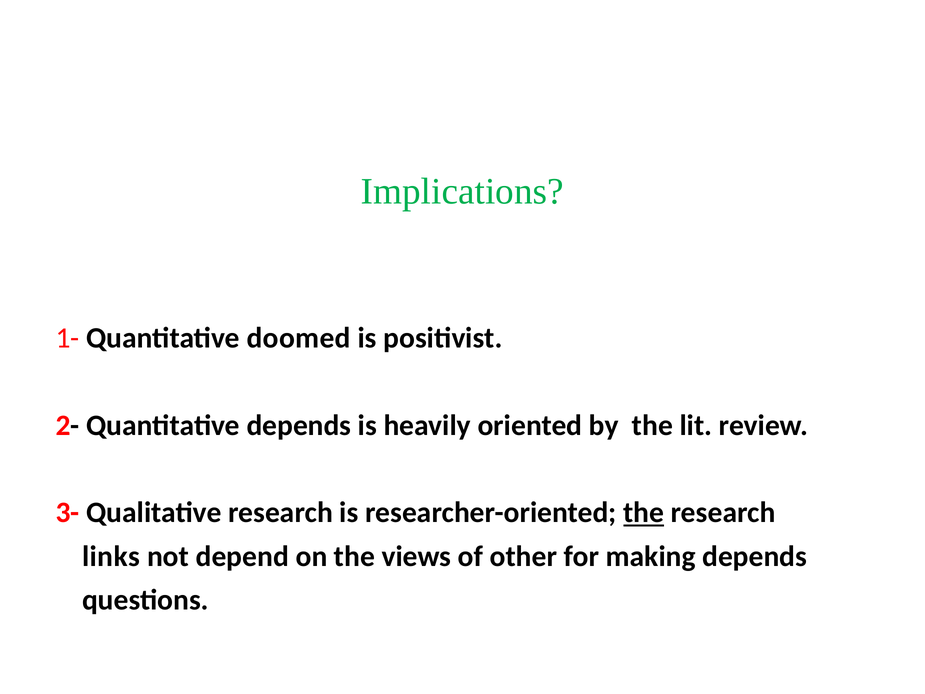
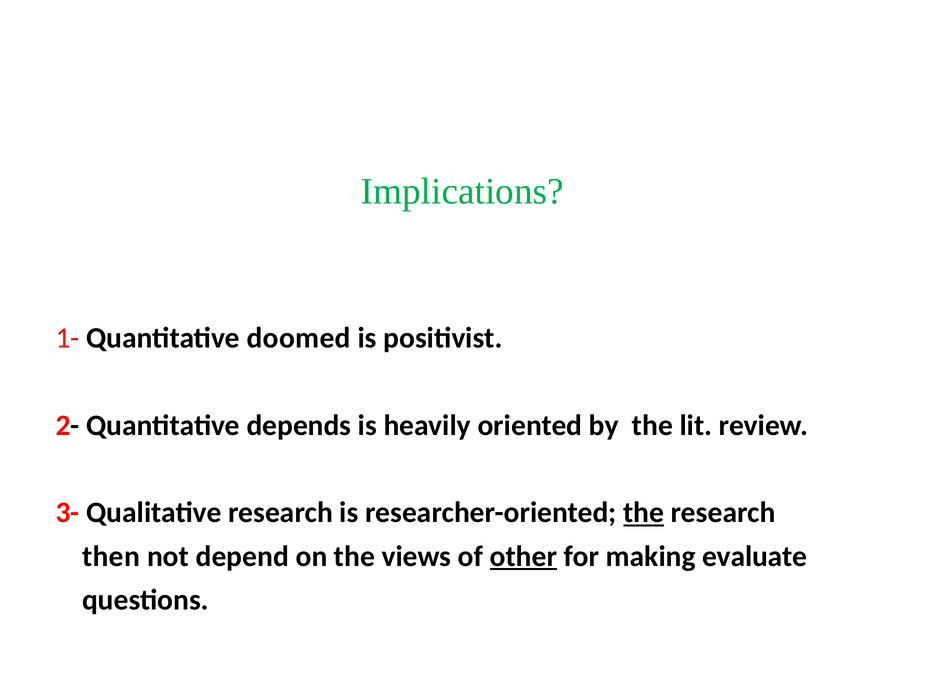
links: links -> then (111, 556)
other underline: none -> present (523, 556)
making depends: depends -> evaluate (755, 556)
